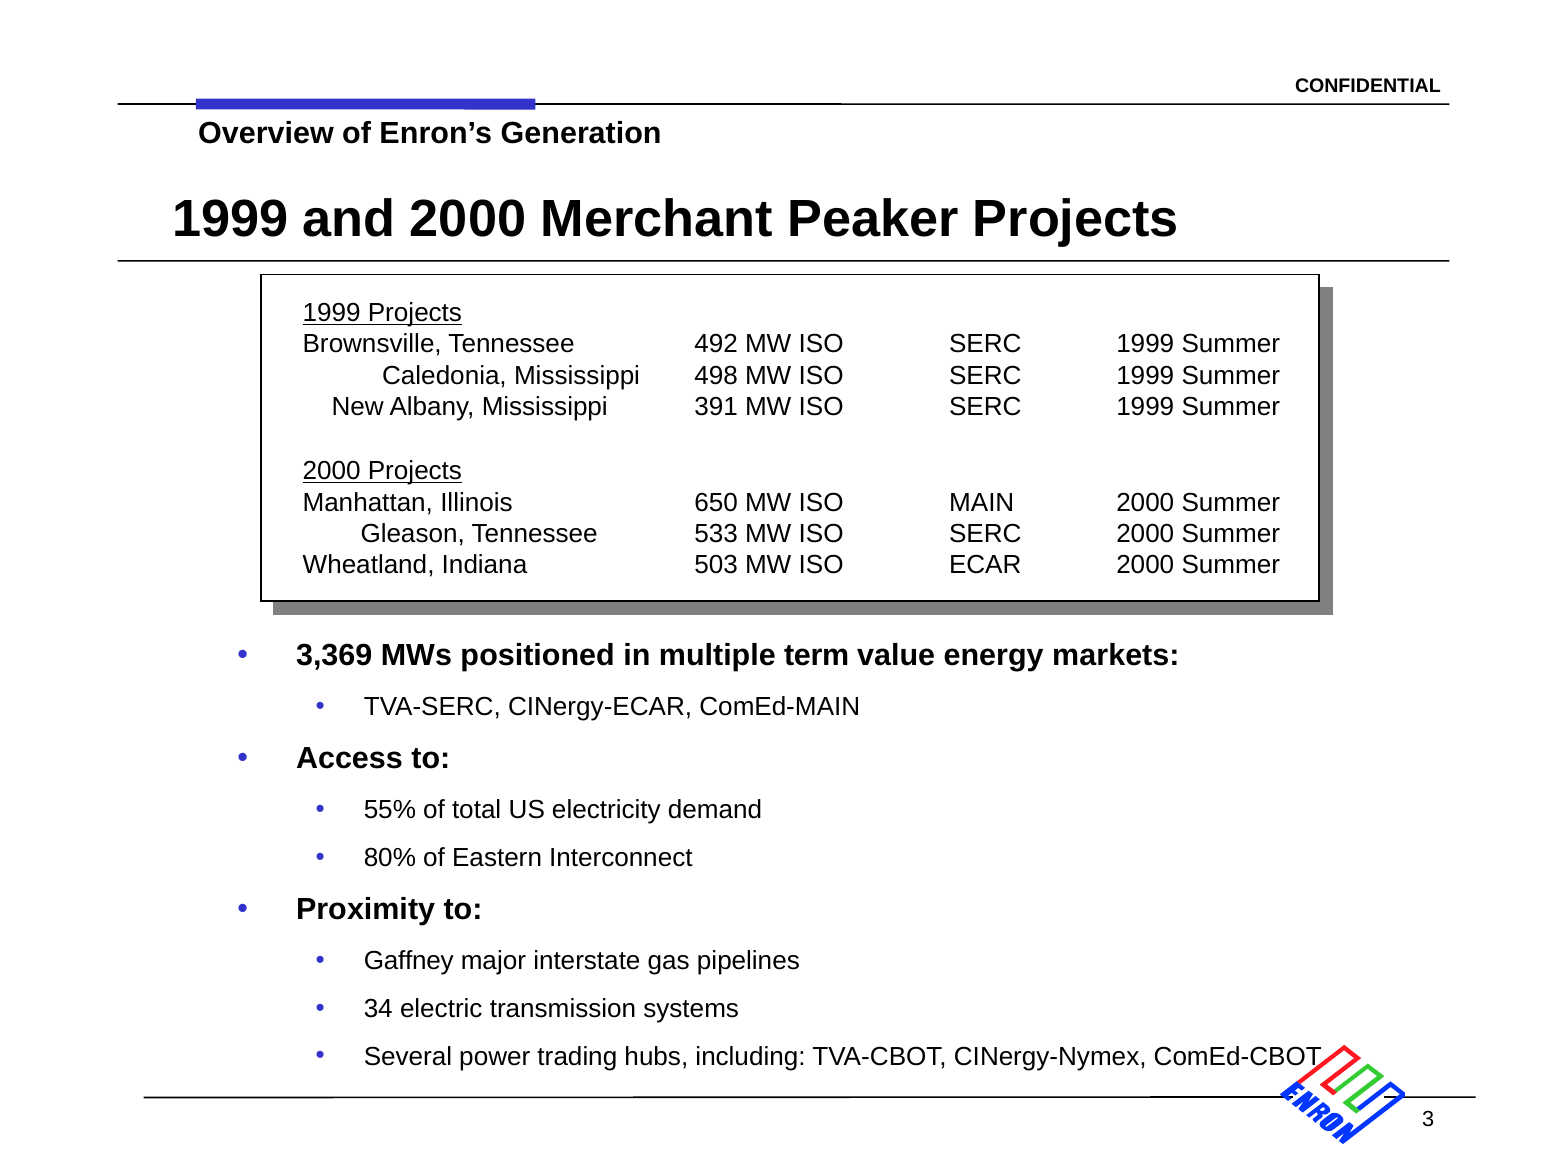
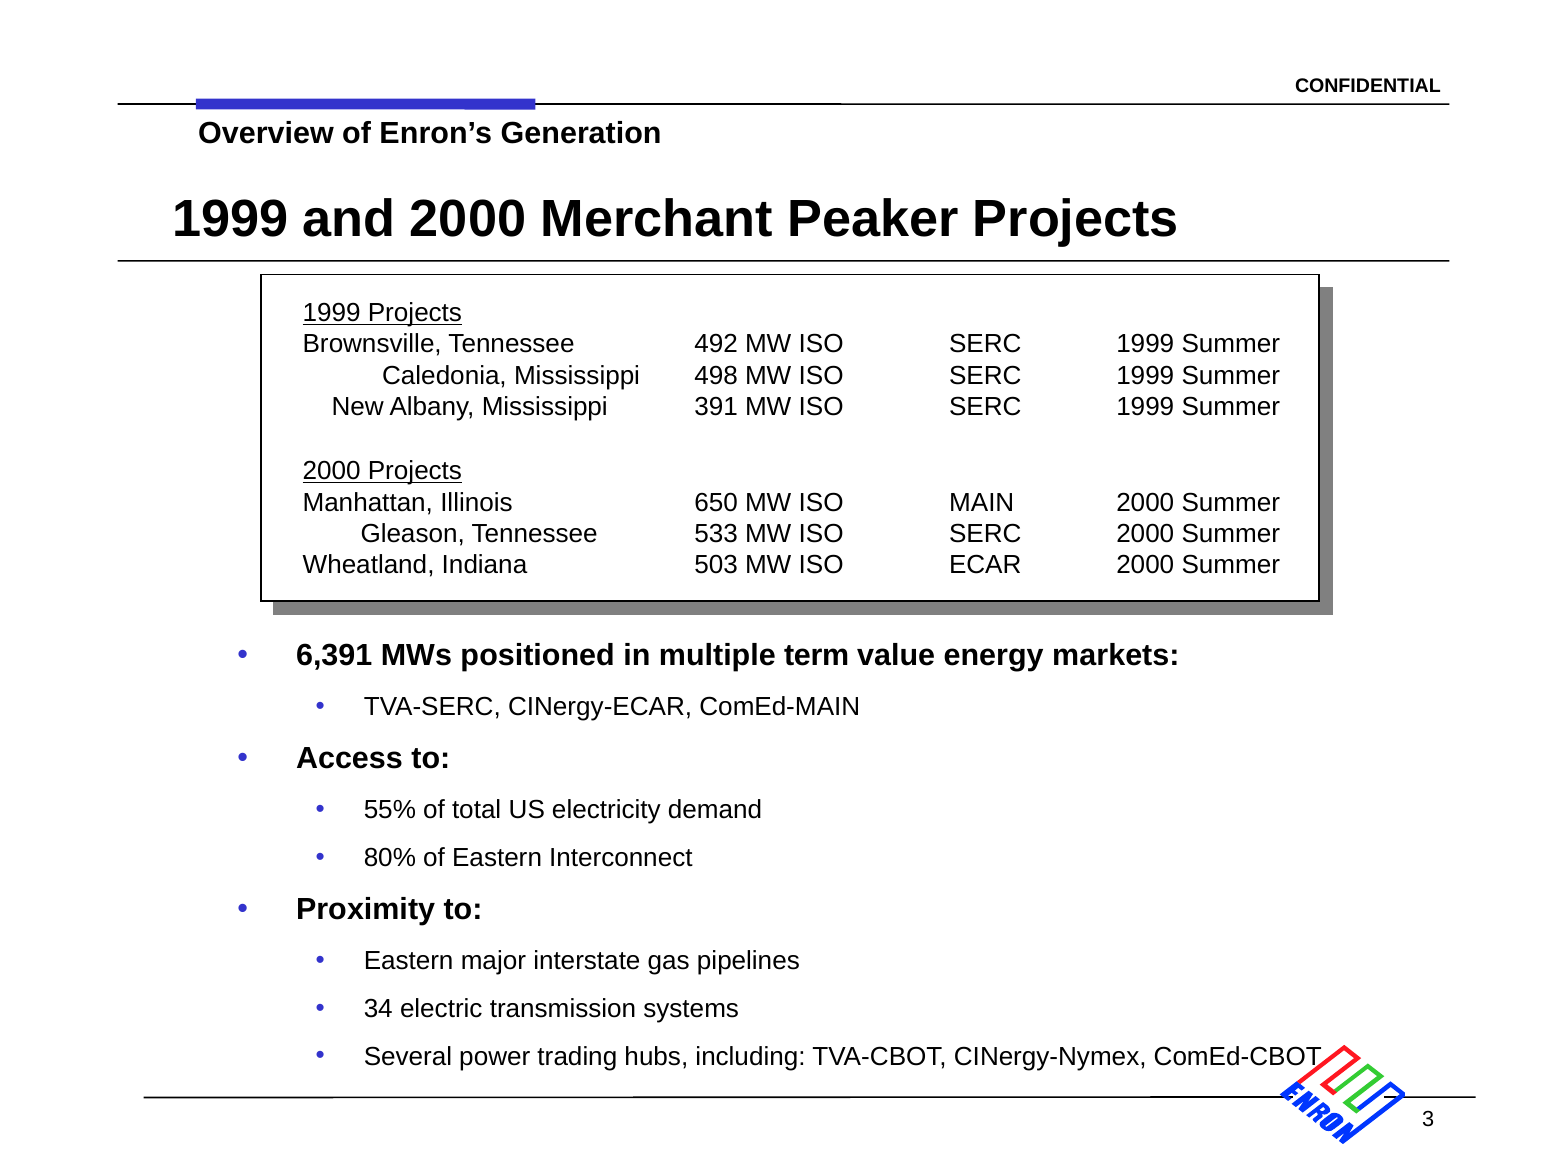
3,369: 3,369 -> 6,391 (334, 655)
Gaffney: Gaffney -> Eastern (409, 961)
